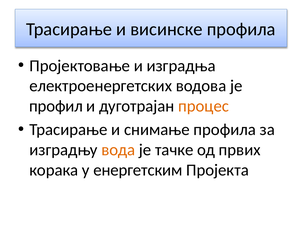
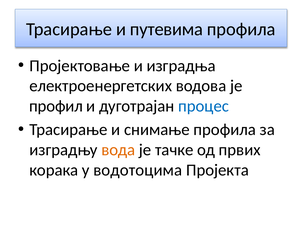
висинске: висинске -> путевима (167, 29)
процес colour: orange -> blue (204, 106)
енергетским: енергетским -> водотоцима (138, 170)
